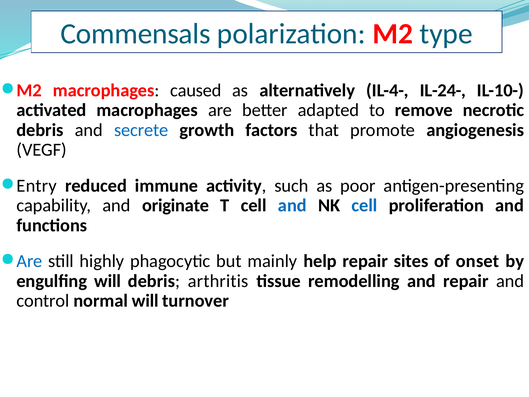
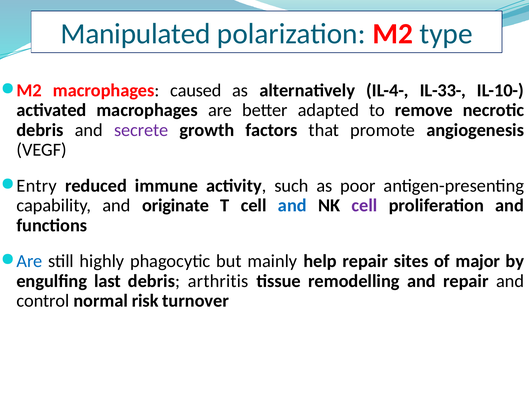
Commensals: Commensals -> Manipulated (136, 34)
IL-24-: IL-24- -> IL-33- (443, 90)
secrete colour: blue -> purple (141, 130)
cell colour: blue -> purple (364, 205)
onset: onset -> major (478, 261)
engulfing will: will -> last (108, 281)
normal will: will -> risk (145, 301)
